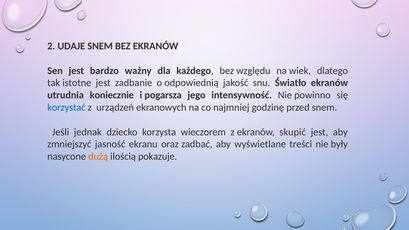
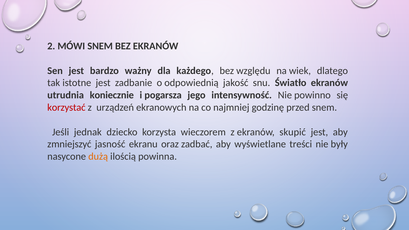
UDAJE: UDAJE -> MÓWI (71, 46)
korzystać colour: blue -> red (66, 108)
pokazuje: pokazuje -> powinna (158, 157)
